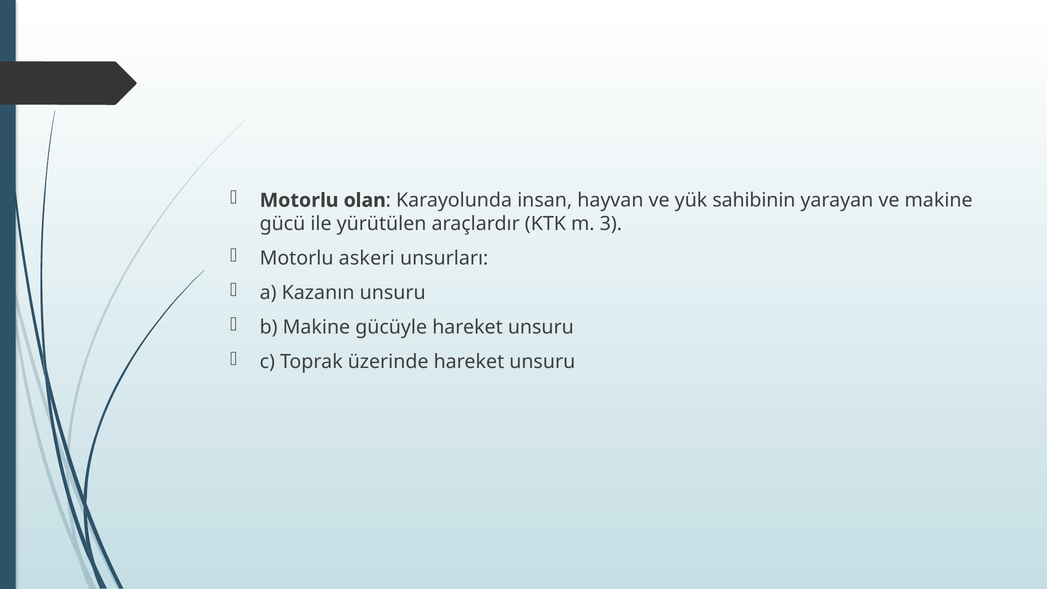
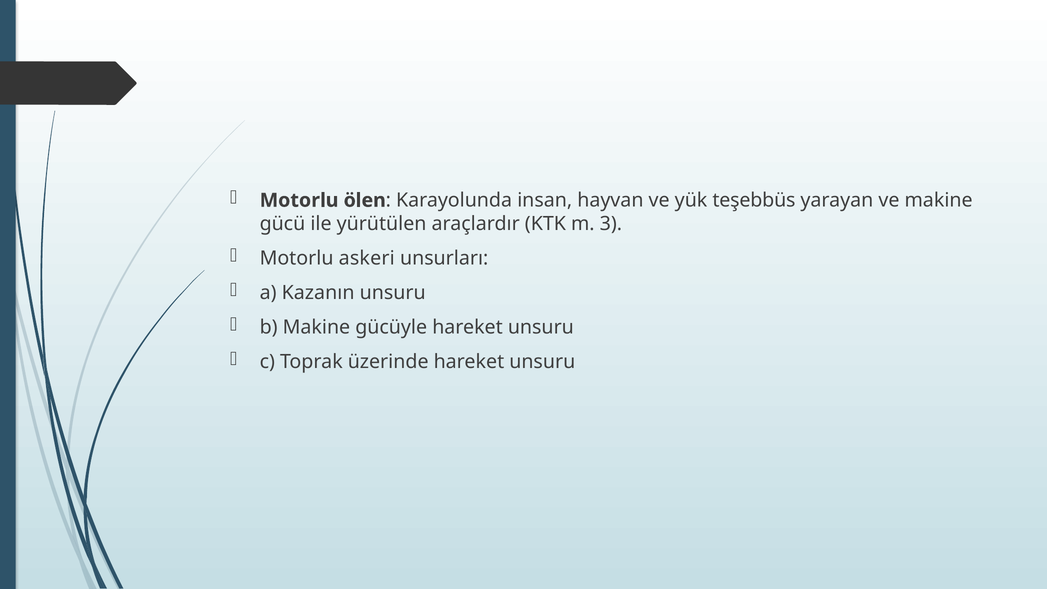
olan: olan -> ölen (365, 200)
sahibinin: sahibinin -> teşebbüs (754, 200)
